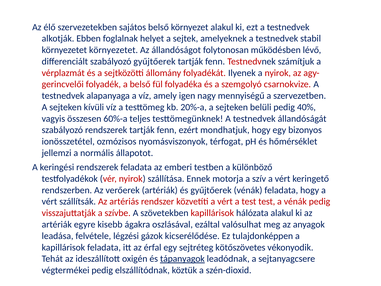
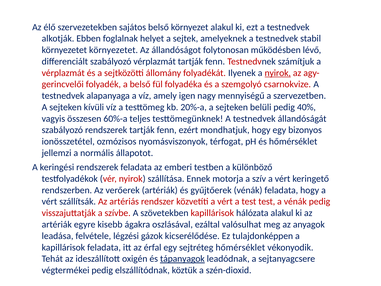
szabályozó gyűjtőerek: gyűjtőerek -> vérplazmát (155, 61)
nyirok underline: none -> present (278, 73)
sejtréteg kötőszövetes: kötőszövetes -> hőmérséklet (240, 247)
